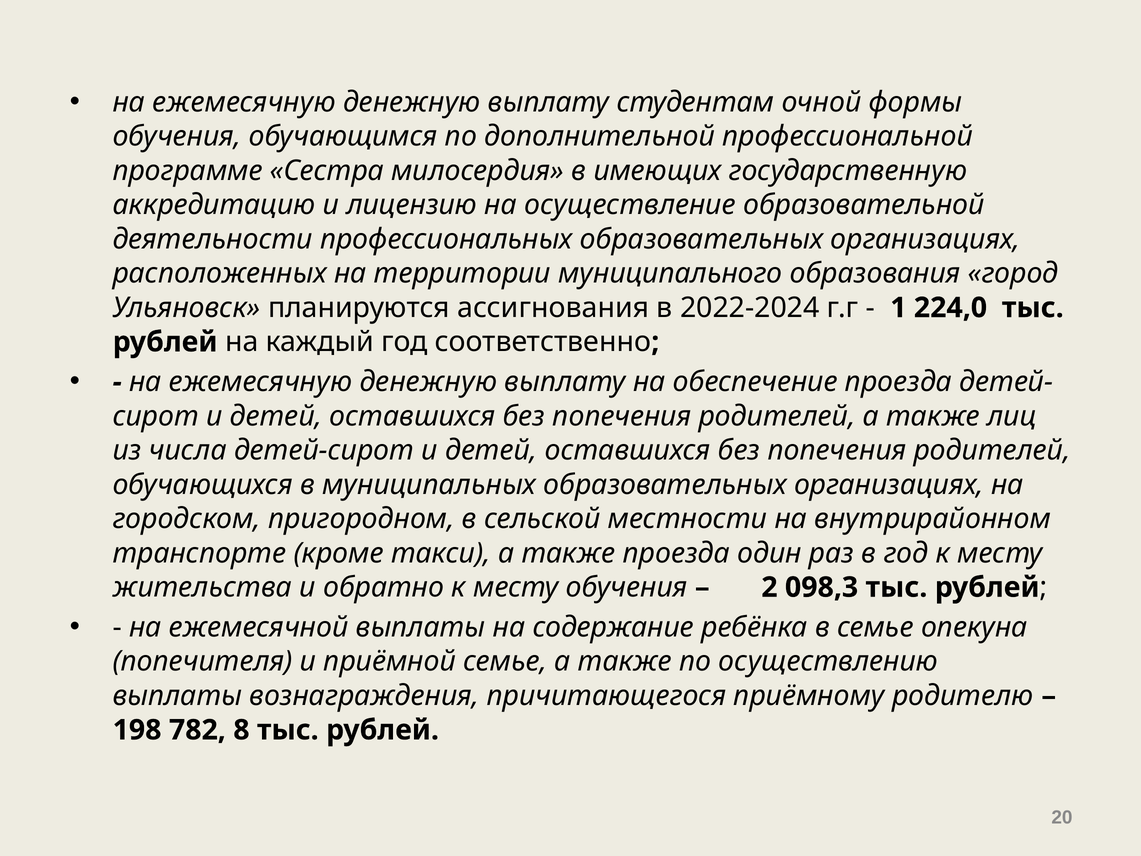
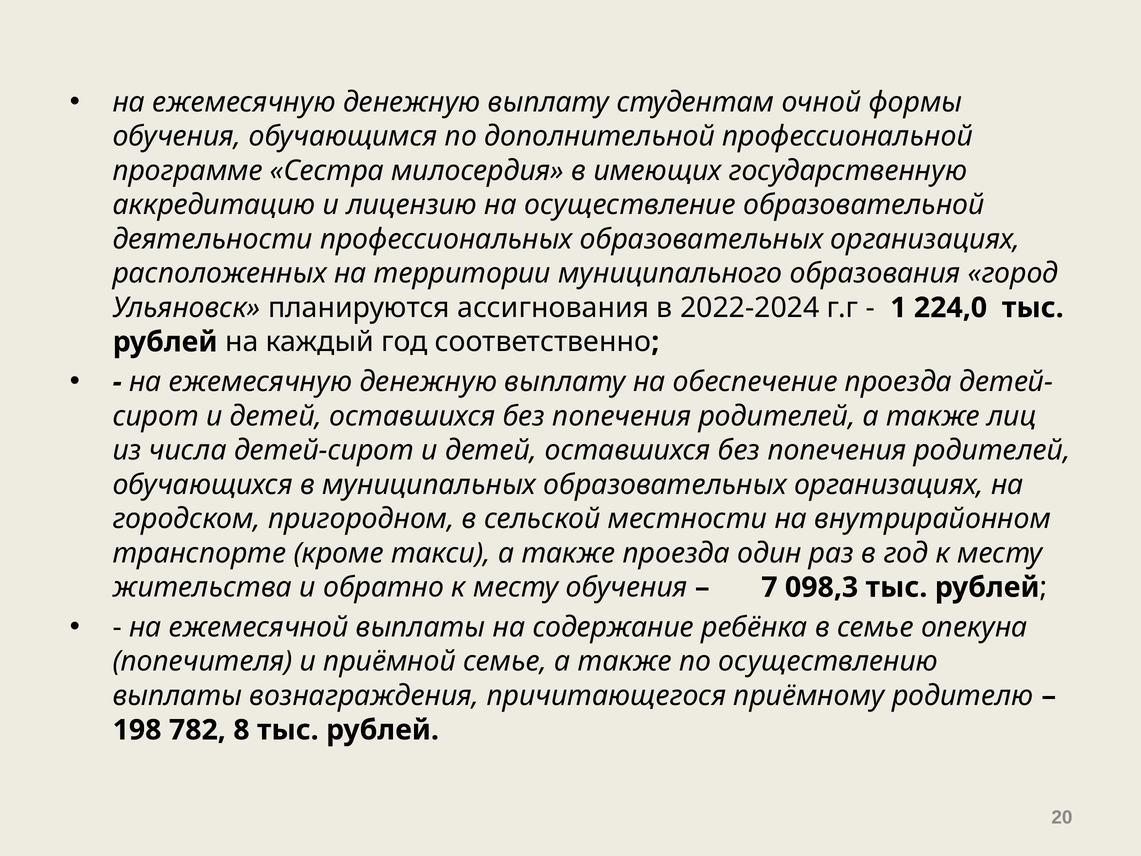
2: 2 -> 7 (769, 587)
